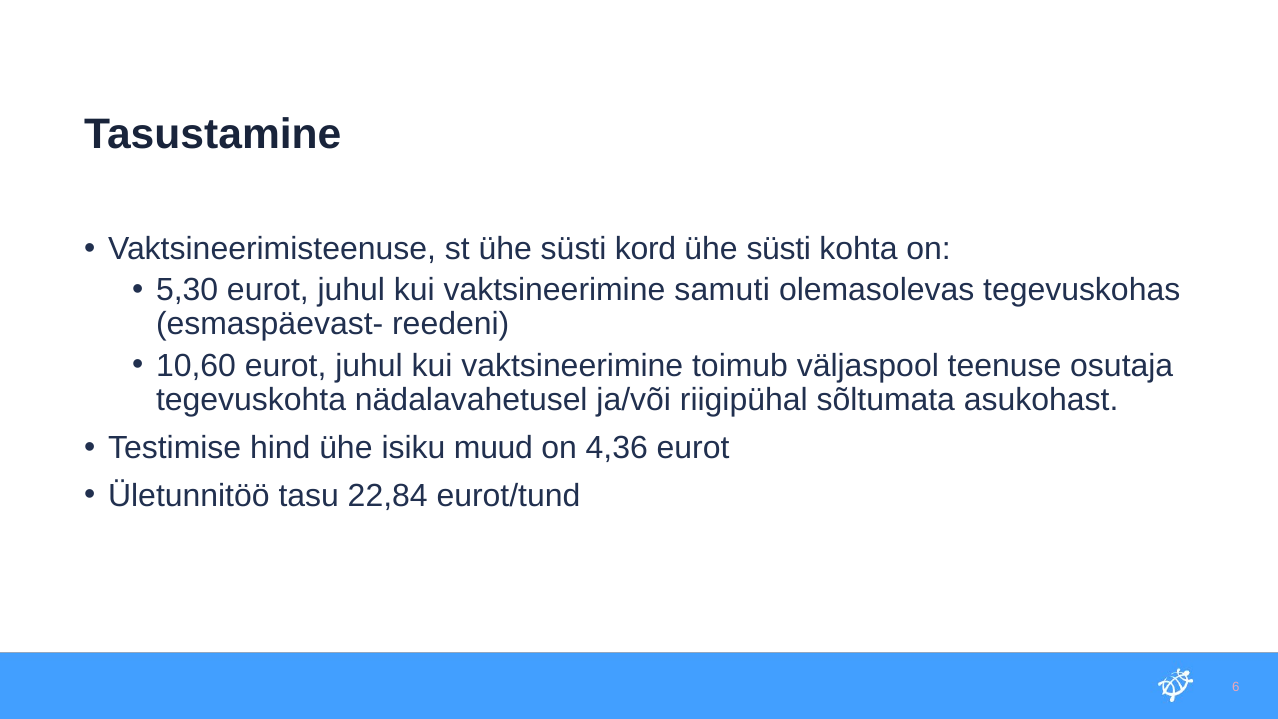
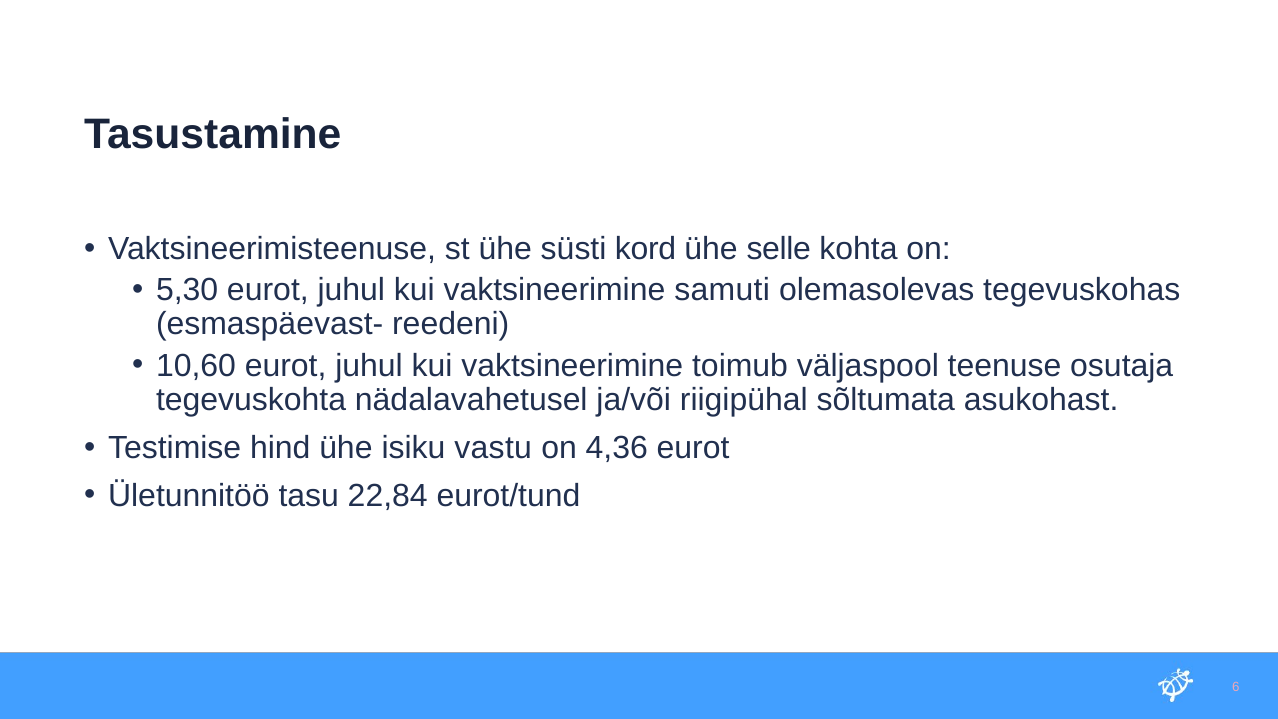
süsti: süsti -> selle (779, 249)
muud: muud -> vastu (493, 448)
